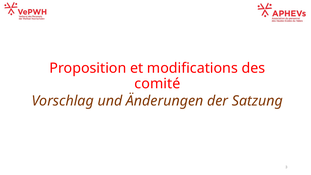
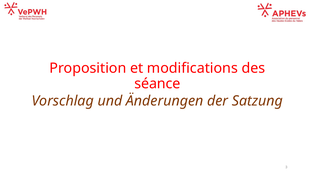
comité: comité -> séance (157, 84)
